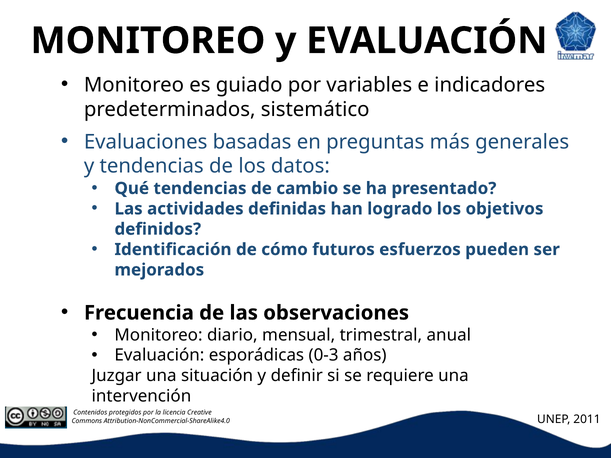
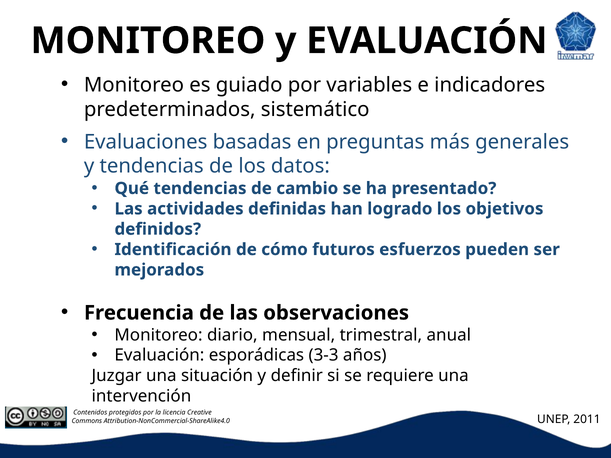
0-3: 0-3 -> 3-3 (324, 356)
